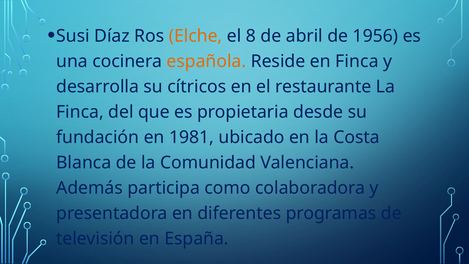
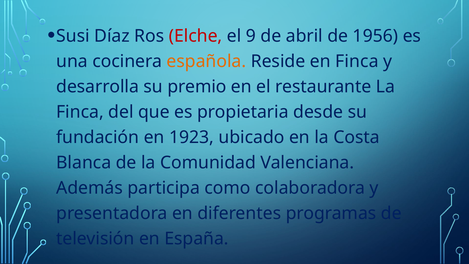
Elche colour: orange -> red (196, 36)
8: 8 -> 9 (251, 36)
cítricos: cítricos -> premio (197, 86)
1981: 1981 -> 1923 (192, 137)
